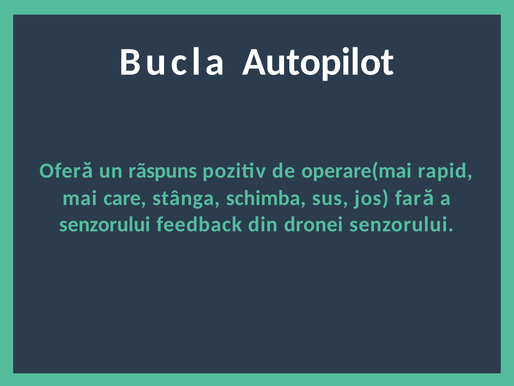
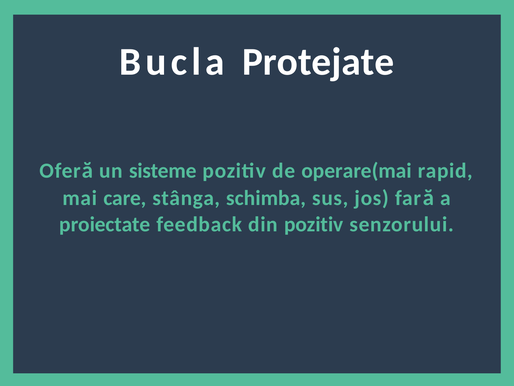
Autopilot: Autopilot -> Protejate (318, 62)
rãspuns: rãspuns -> sisteme (163, 171)
senzorului: senzorului -> proiectate (105, 224)
din dronei: dronei -> pozitiv (314, 224)
